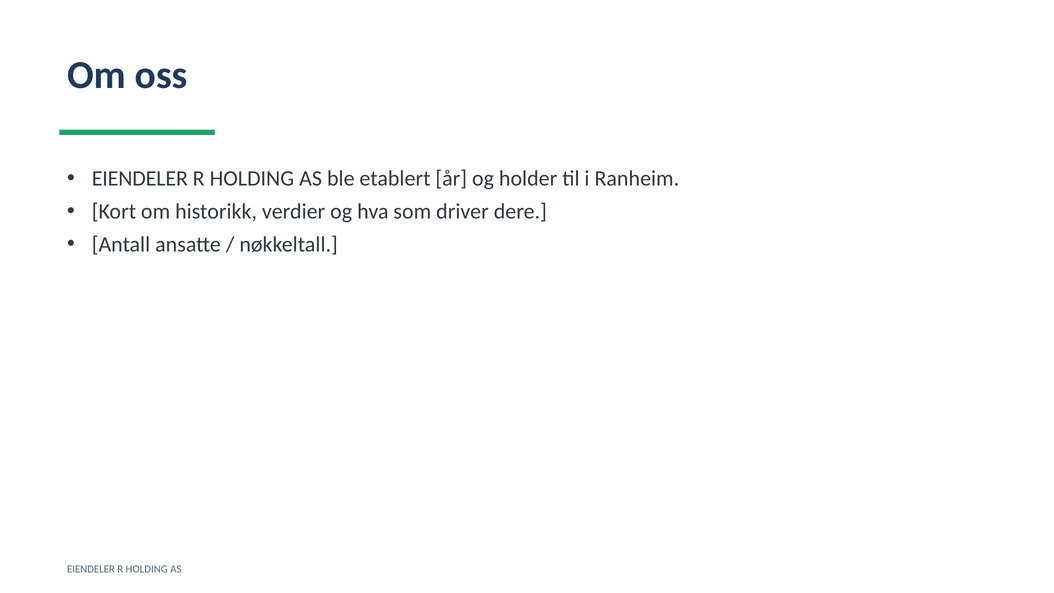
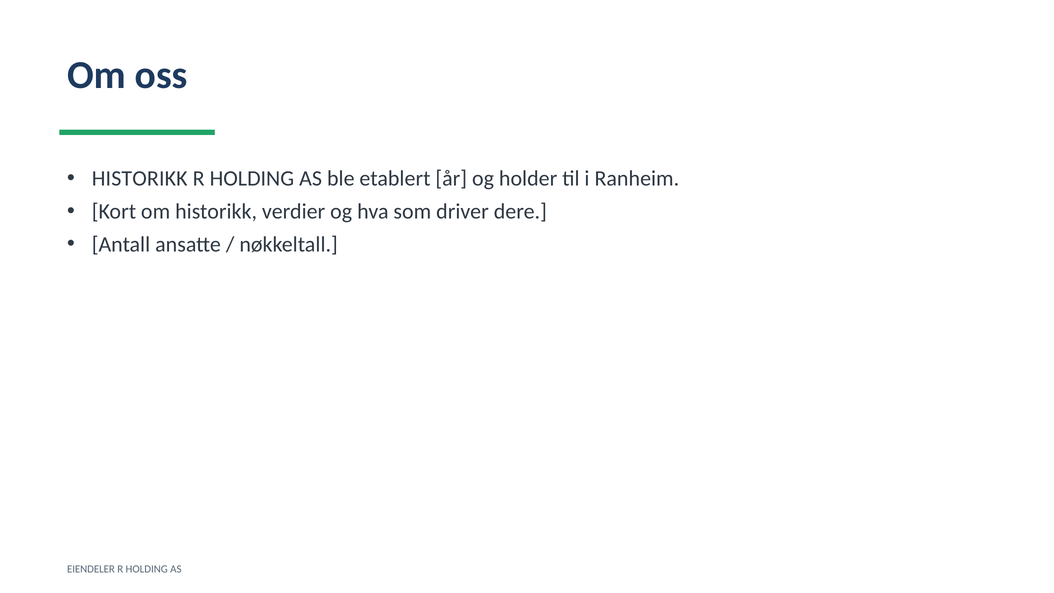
EIENDELER: EIENDELER -> HISTORIKK (140, 179)
